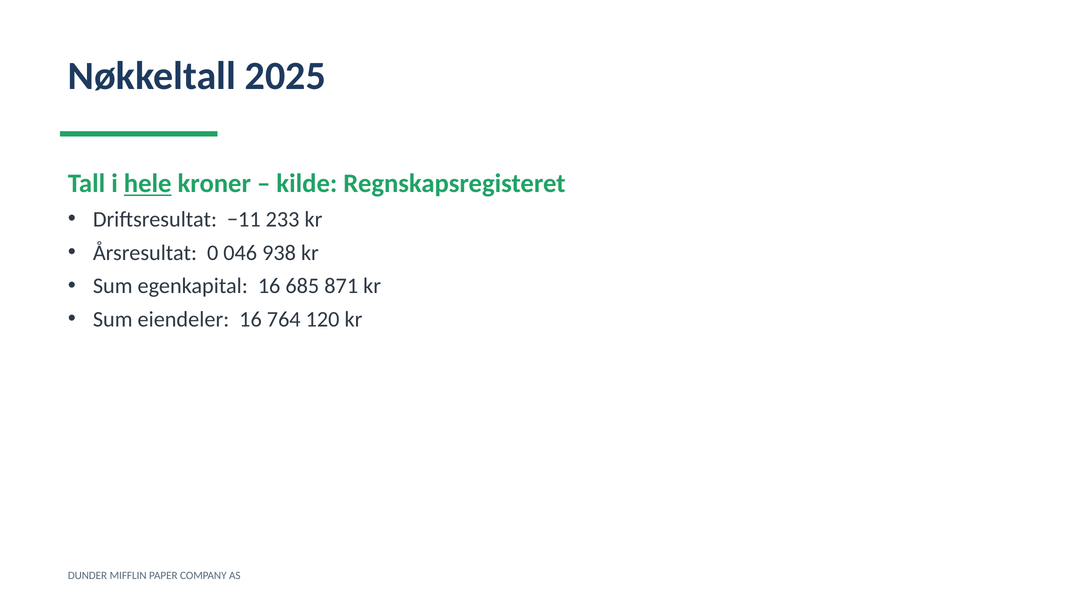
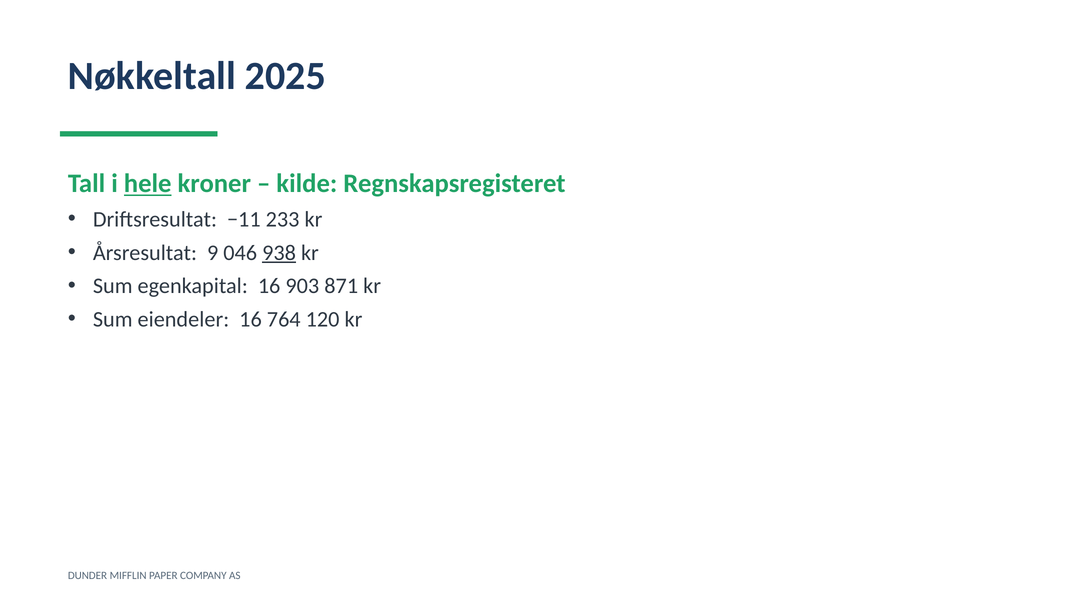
0: 0 -> 9 (213, 253)
938 underline: none -> present (279, 253)
685: 685 -> 903 (302, 286)
